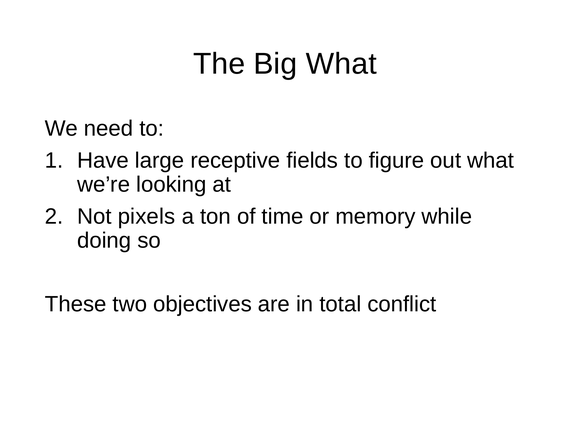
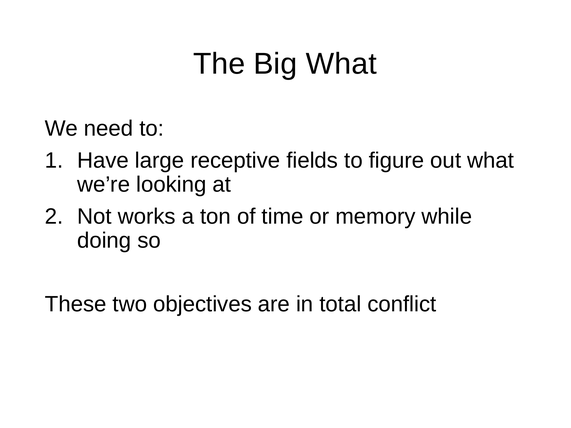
pixels: pixels -> works (147, 217)
